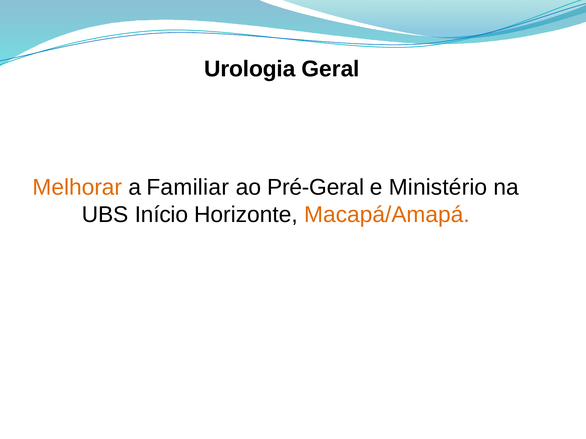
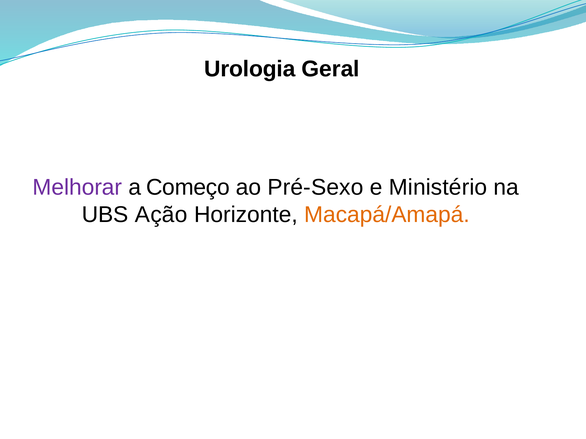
Melhorar colour: orange -> purple (77, 188)
Familiar: Familiar -> Começo (188, 188)
Pré-Geral: Pré-Geral -> Pré-Sexo (315, 188)
Início: Início -> Ação (161, 215)
